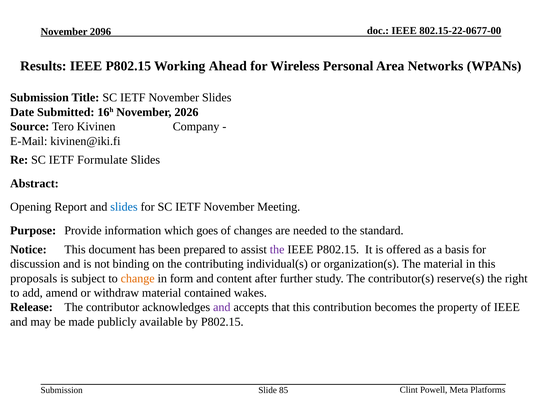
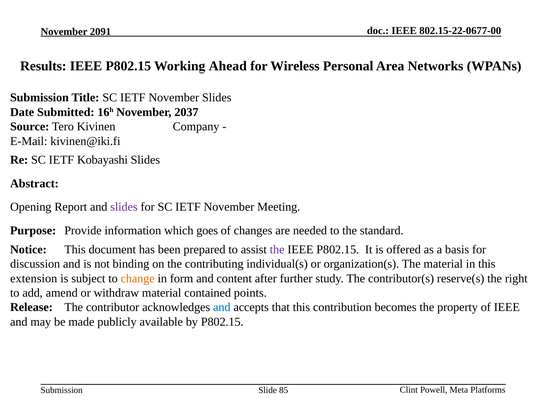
2096: 2096 -> 2091 (100, 32)
2026: 2026 -> 2037 (186, 112)
Formulate: Formulate -> Kobayashi (102, 160)
slides colour: blue -> purple (124, 207)
proposals: proposals -> extension (34, 278)
wakes: wakes -> points (250, 292)
and colour: purple -> blue (222, 307)
